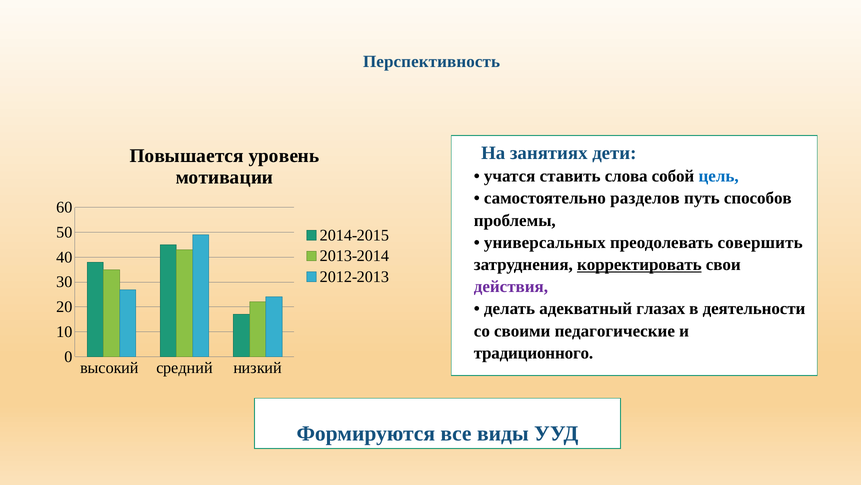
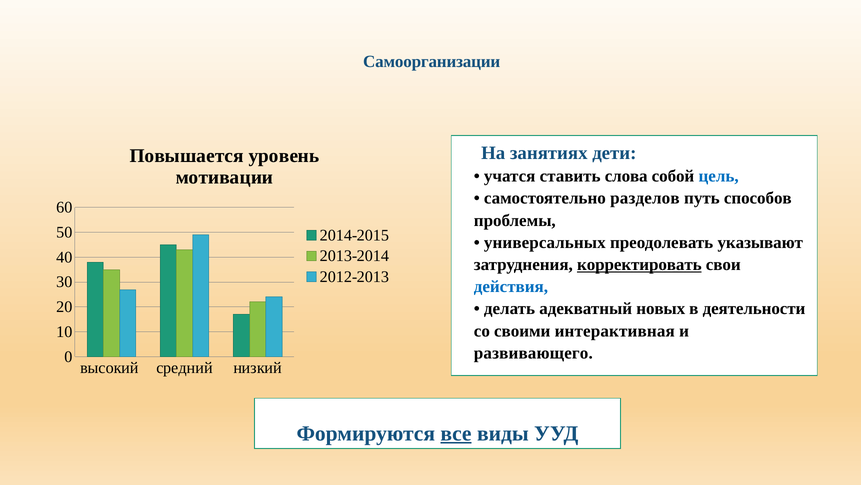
Перспективность: Перспективность -> Самоорганизации (432, 62)
совершить: совершить -> указывают (760, 242)
действия colour: purple -> blue (511, 286)
глазах: глазах -> новых (661, 308)
педагогические: педагогические -> интерактивная (615, 330)
традиционного: традиционного -> развивающего (533, 353)
все underline: none -> present (456, 433)
